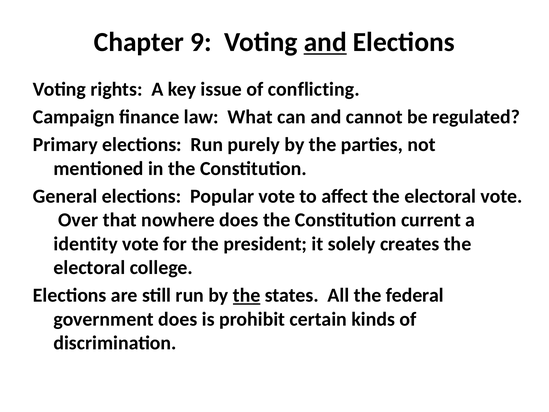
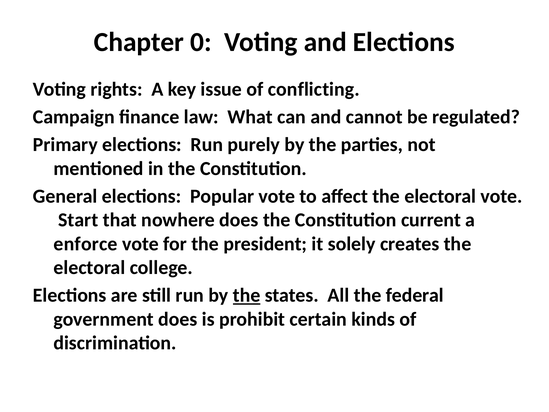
9: 9 -> 0 (201, 42)
and underline: present -> none (325, 42)
Over: Over -> Start (78, 220)
identity: identity -> enforce (86, 244)
